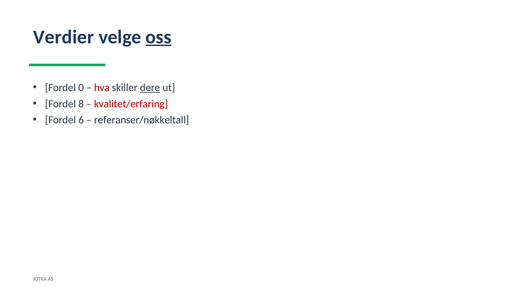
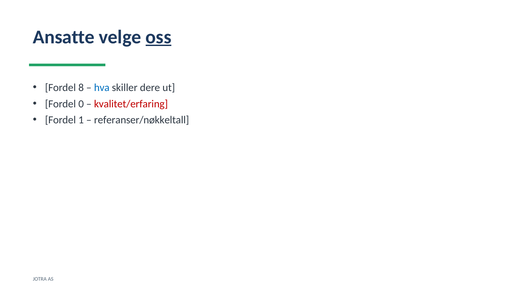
Verdier: Verdier -> Ansatte (64, 37)
0: 0 -> 8 (81, 88)
hva colour: red -> blue (102, 88)
dere underline: present -> none (150, 88)
8: 8 -> 0 (81, 104)
6: 6 -> 1 (81, 120)
